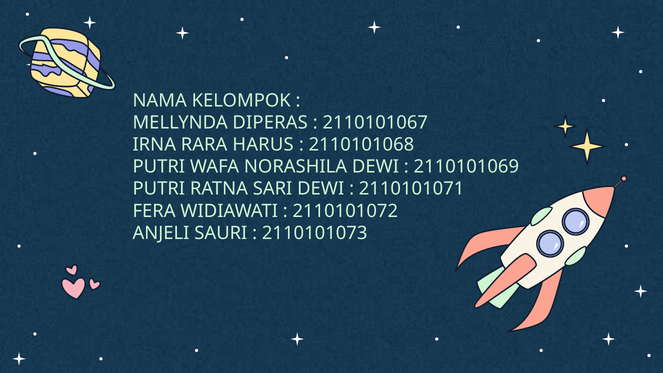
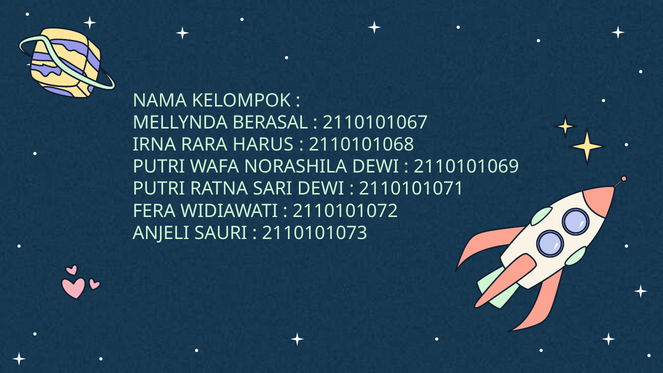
DIPERAS: DIPERAS -> BERASAL (270, 123)
